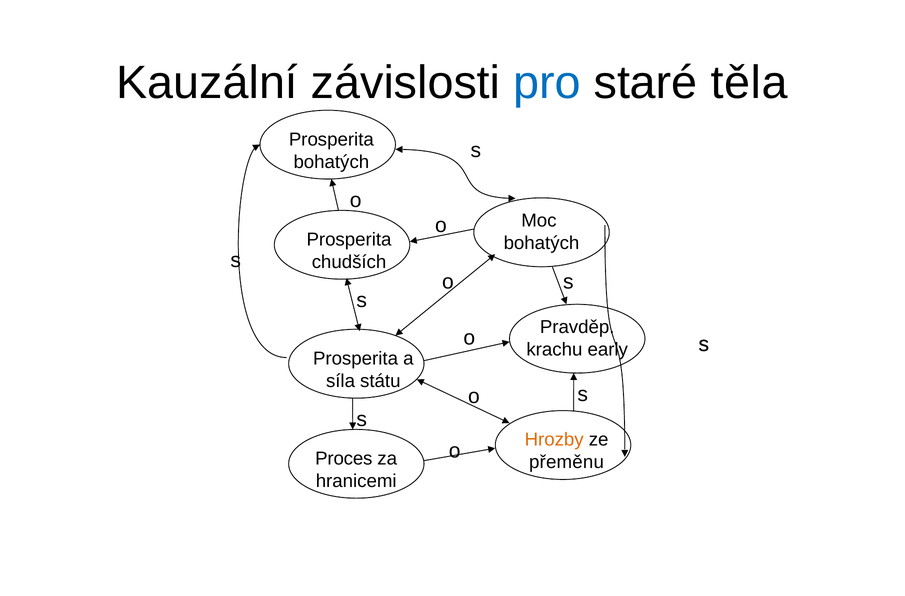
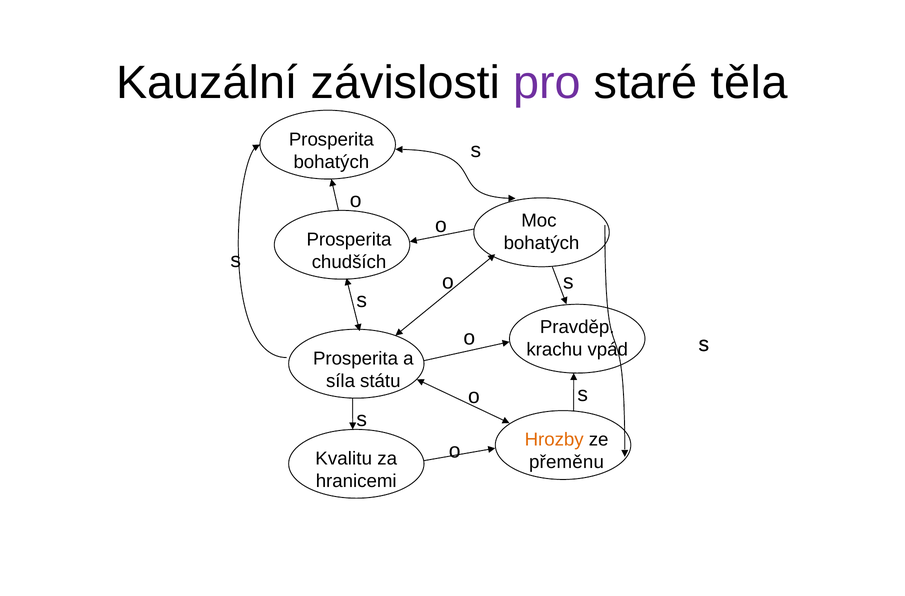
pro colour: blue -> purple (547, 83)
early: early -> vpád (608, 350)
Proces: Proces -> Kvalitu (344, 459)
